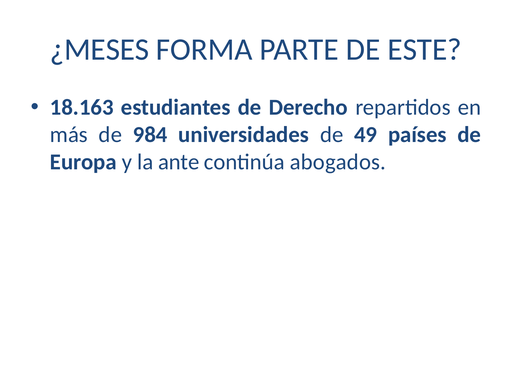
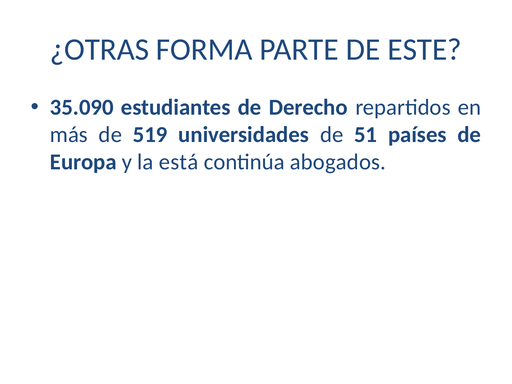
¿MESES: ¿MESES -> ¿OTRAS (100, 50)
18.163: 18.163 -> 35.090 (82, 107)
984: 984 -> 519 (150, 135)
49: 49 -> 51 (366, 135)
ante: ante -> está (179, 162)
